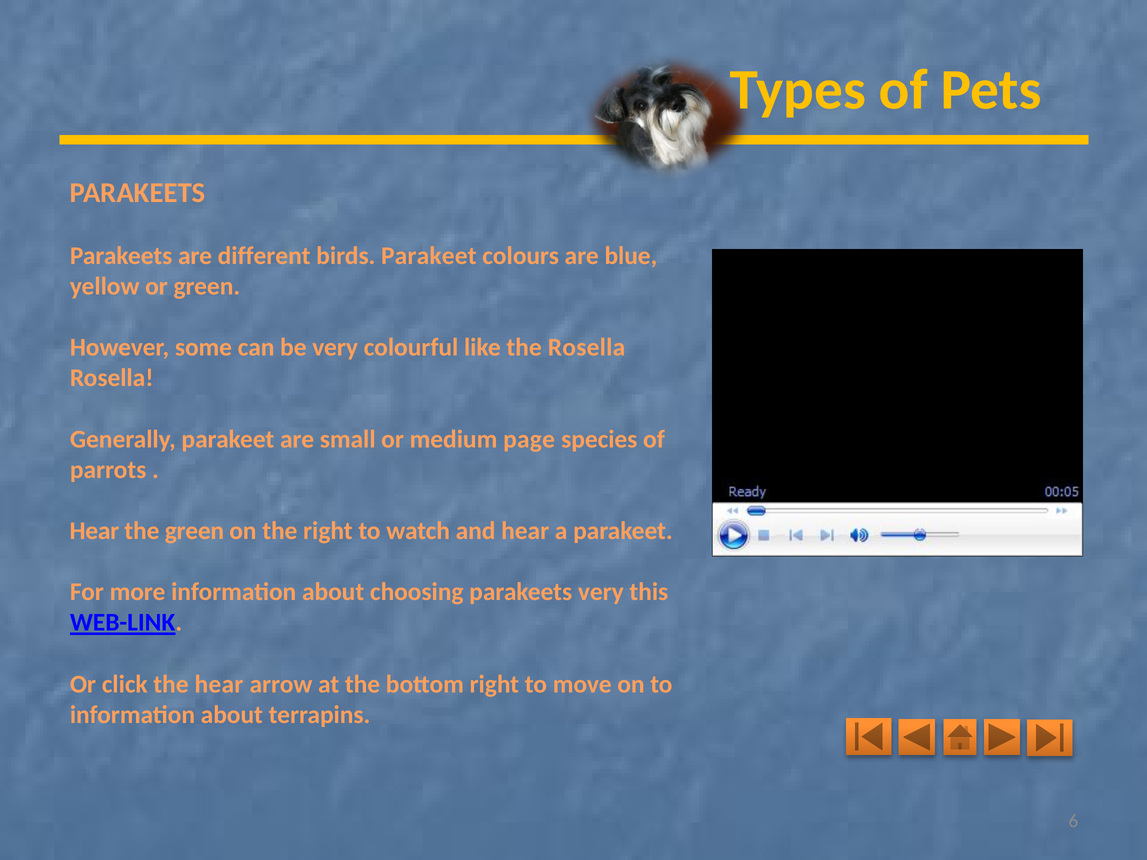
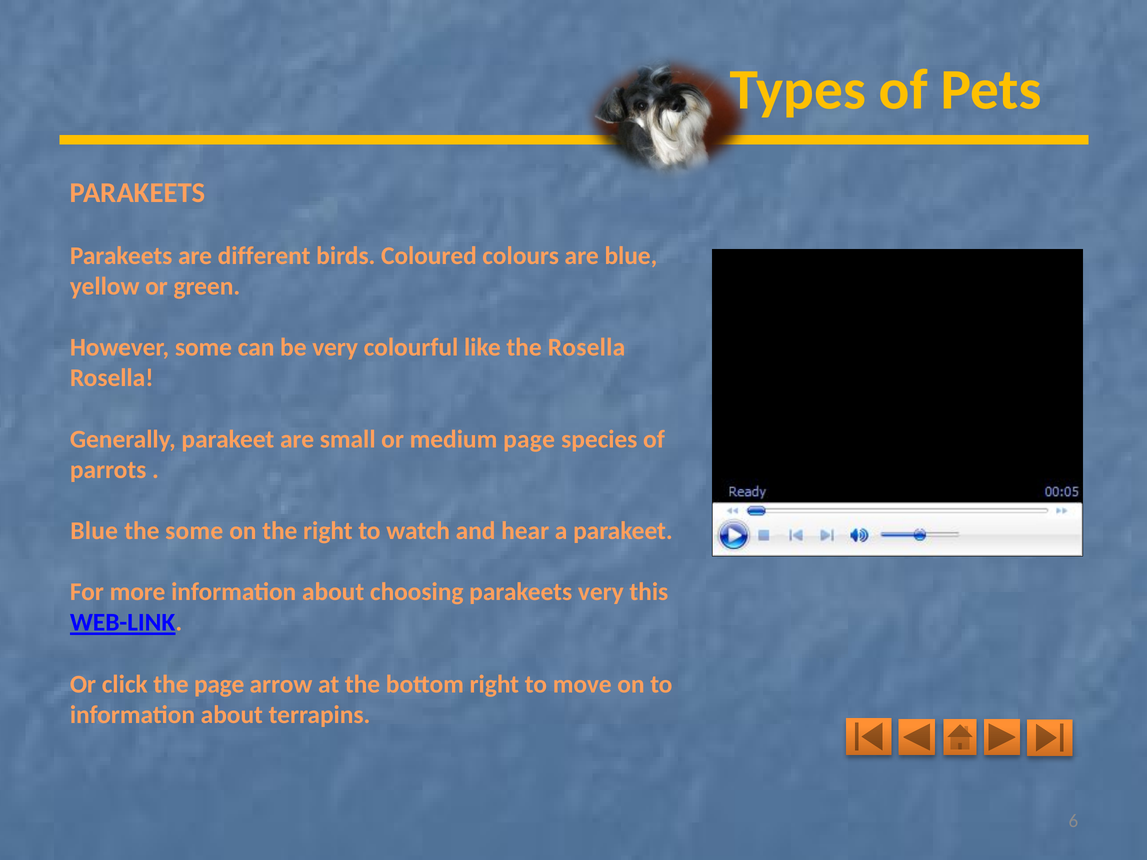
birds Parakeet: Parakeet -> Coloured (429, 256)
Hear: Hear -> Blue (94, 531)
the green: green -> some (194, 531)
the hear: hear -> page (219, 684)
